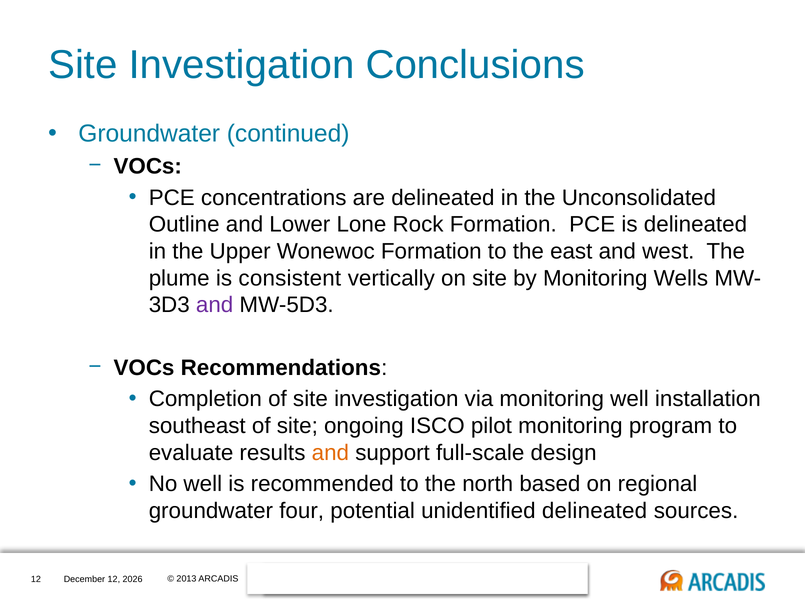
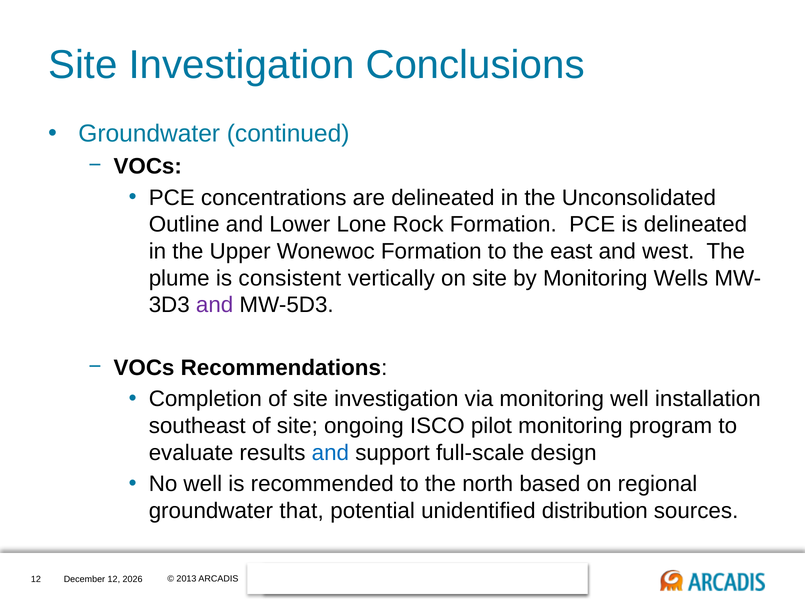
and colour: orange -> blue (330, 453)
four: four -> that (302, 511)
unidentified delineated: delineated -> distribution (595, 511)
